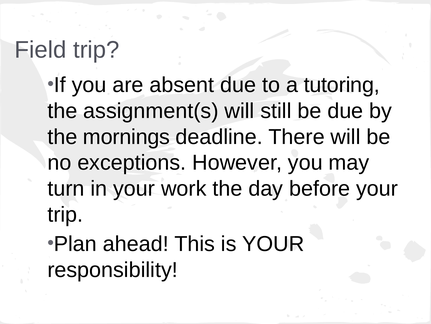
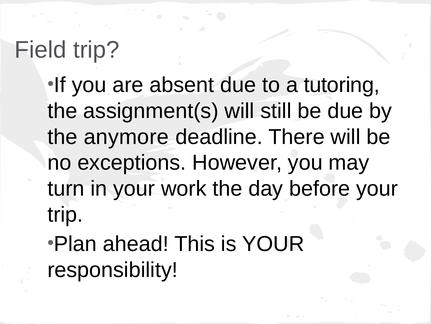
mornings: mornings -> anymore (126, 137)
